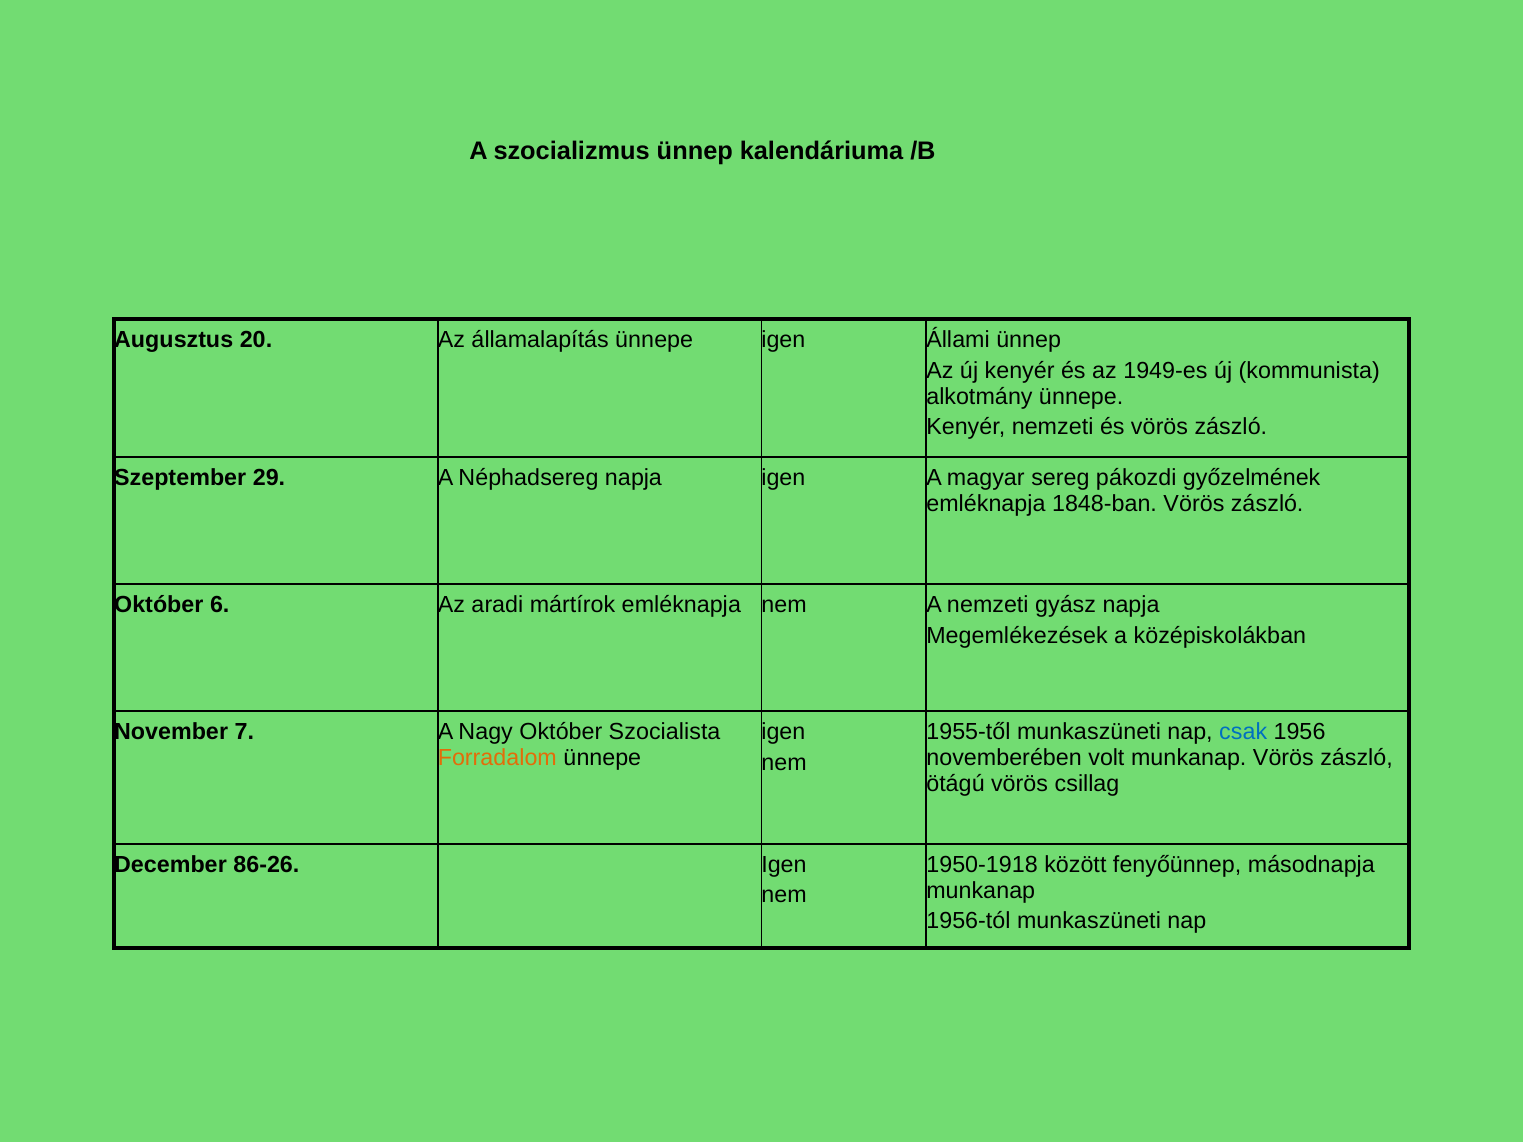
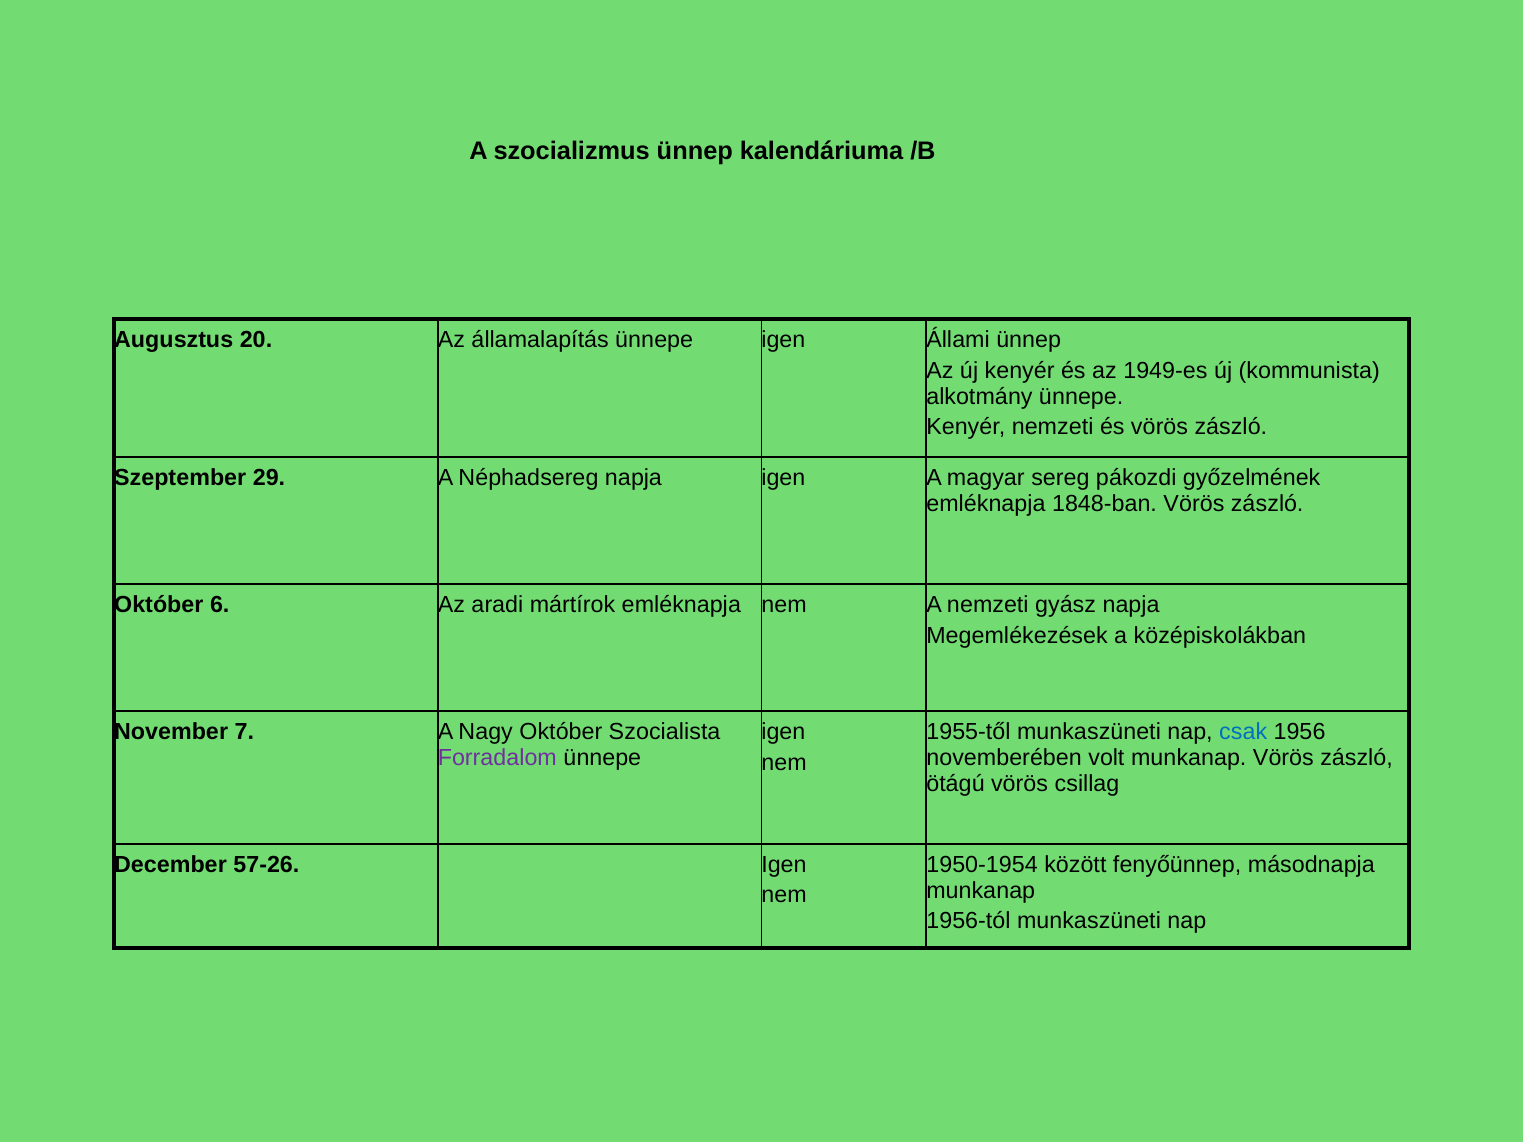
Forradalom colour: orange -> purple (497, 758)
86-26: 86-26 -> 57-26 (266, 865)
1950-1918: 1950-1918 -> 1950-1954 (982, 865)
